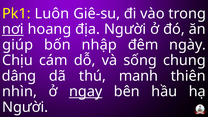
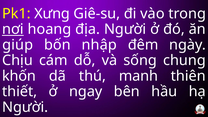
Luôn: Luôn -> Xưng (52, 14)
dâng: dâng -> khốn (19, 76)
nhìn: nhìn -> thiết (20, 92)
ngay underline: present -> none (86, 92)
